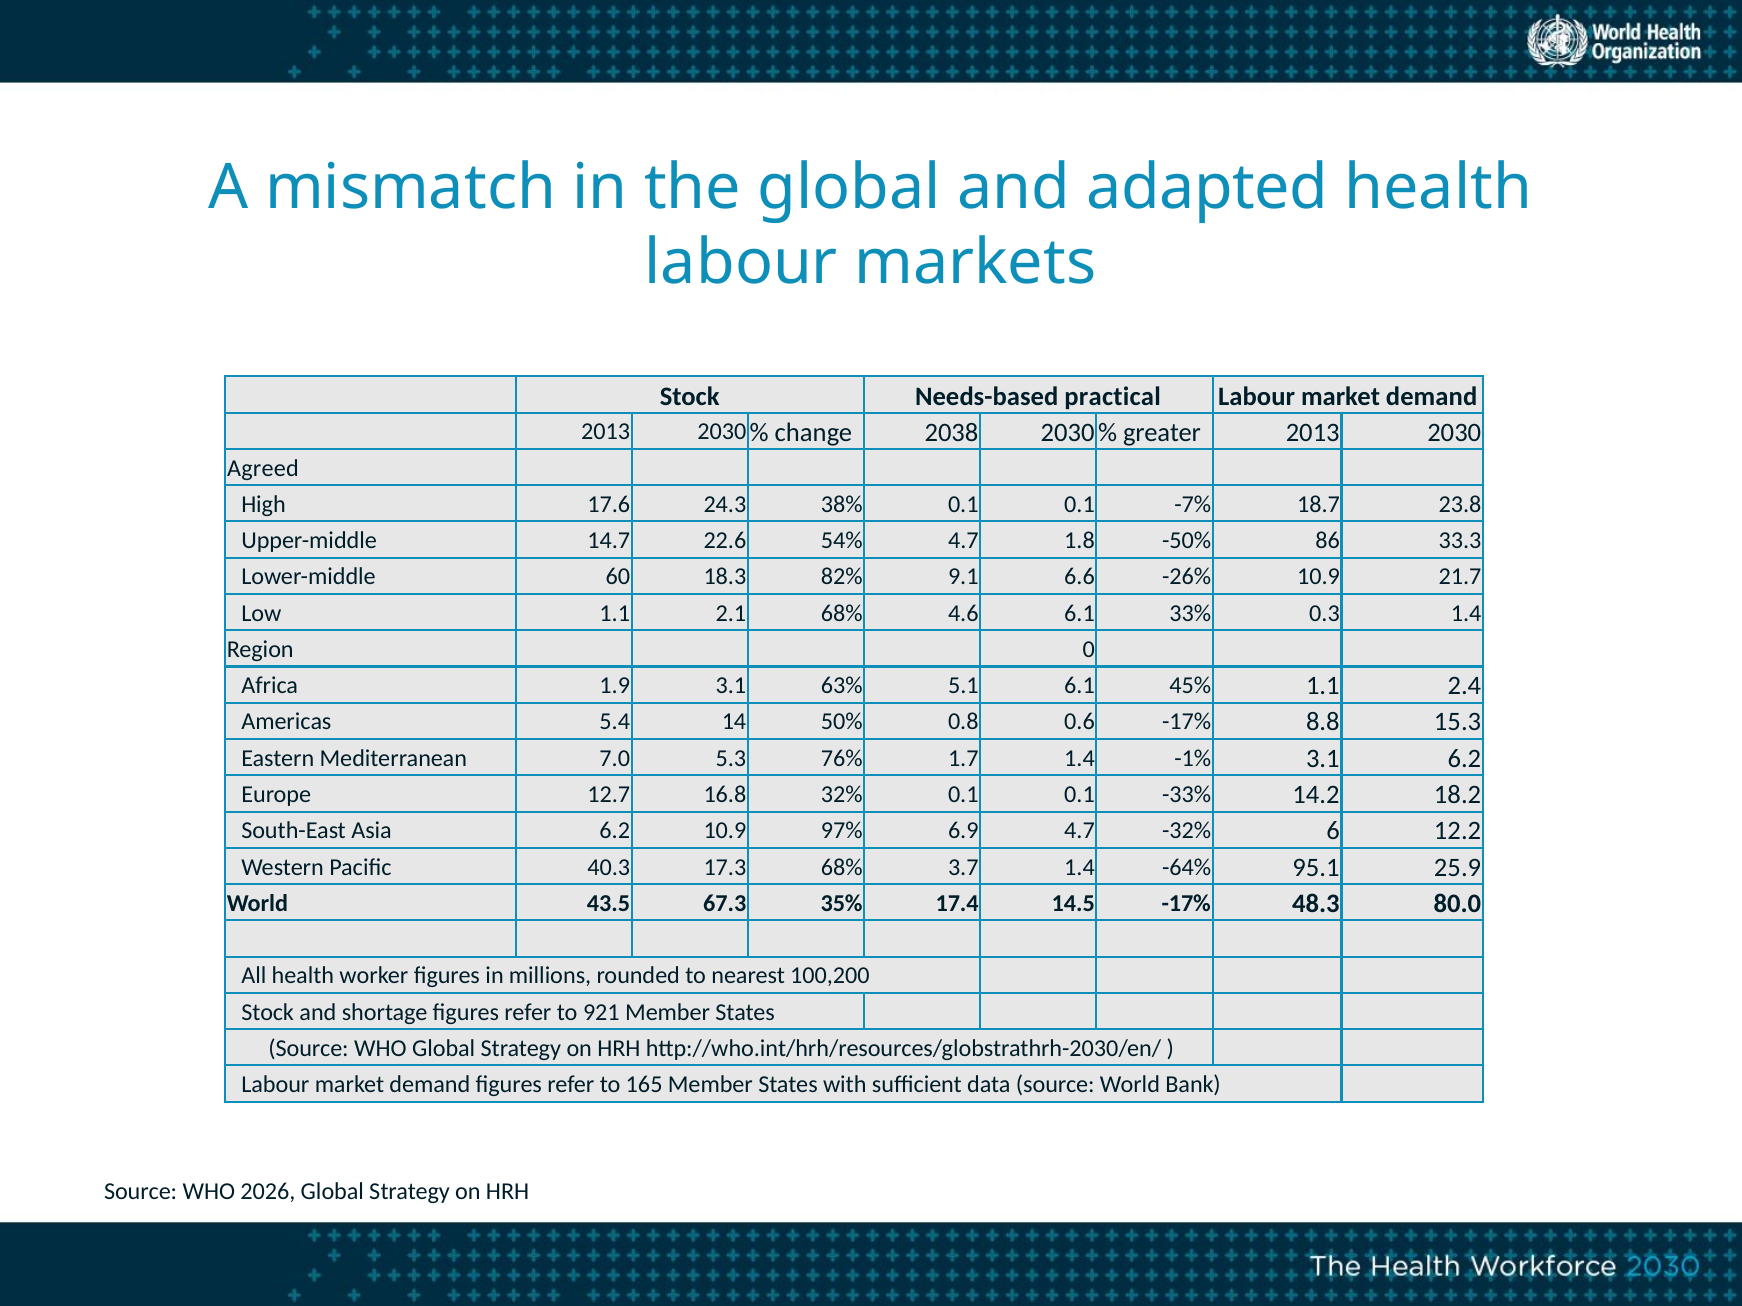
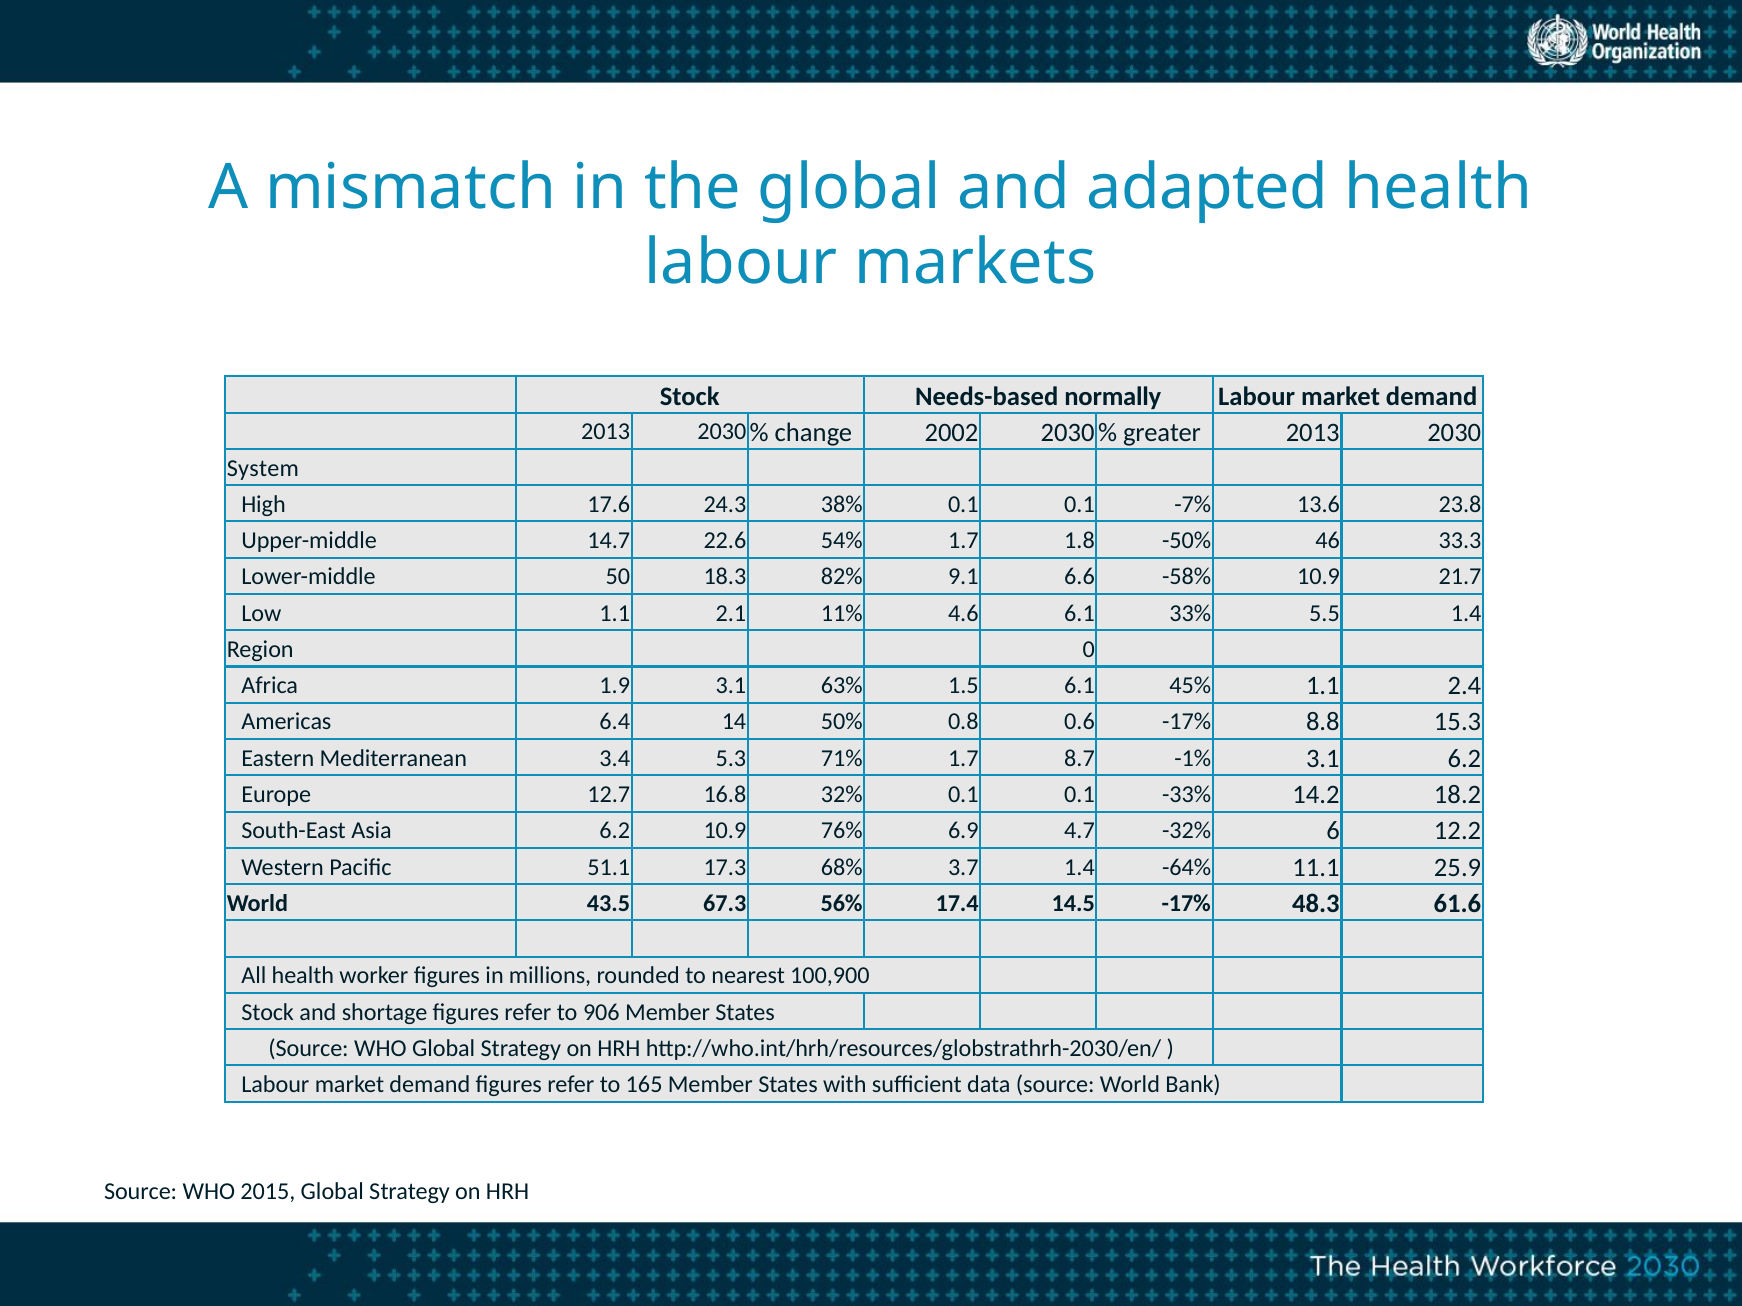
practical: practical -> normally (1113, 397)
2038: 2038 -> 2002 (951, 433)
Agreed: Agreed -> System (263, 468)
18.7: 18.7 -> 13.6 (1319, 505)
54% 4.7: 4.7 -> 1.7 (963, 541)
86: 86 -> 46 (1328, 541)
60: 60 -> 50 (618, 577)
-26%: -26% -> -58% (1187, 577)
2.1 68%: 68% -> 11% (842, 613)
0.3: 0.3 -> 5.5 (1325, 613)
5.1: 5.1 -> 1.5 (963, 686)
5.4: 5.4 -> 6.4 (615, 722)
7.0: 7.0 -> 3.4 (615, 759)
76%: 76% -> 71% (842, 759)
1.7 1.4: 1.4 -> 8.7 (1079, 759)
97%: 97% -> 76% (842, 831)
40.3: 40.3 -> 51.1 (609, 867)
95.1: 95.1 -> 11.1 (1316, 868)
35%: 35% -> 56% (842, 904)
80.0: 80.0 -> 61.6 (1457, 904)
100,200: 100,200 -> 100,900 (830, 976)
921: 921 -> 906 (601, 1013)
2026: 2026 -> 2015 (268, 1192)
